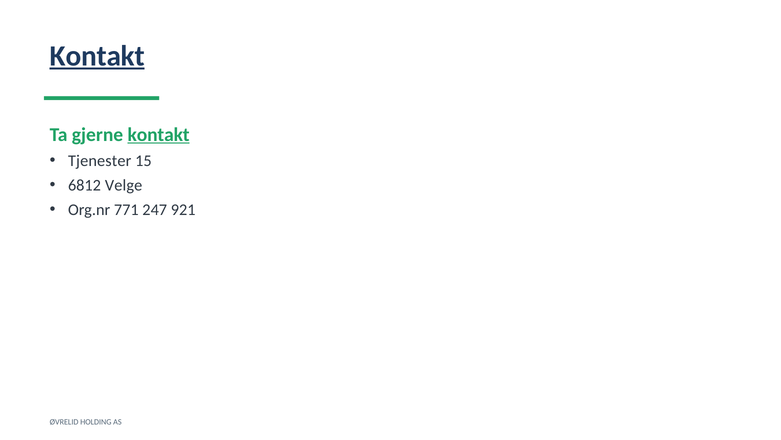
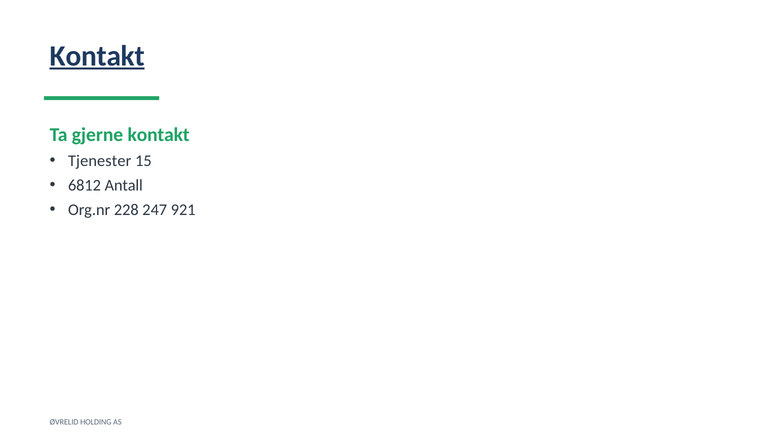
kontakt underline: present -> none (159, 134)
Velge: Velge -> Antall (124, 185)
771: 771 -> 228 (126, 209)
